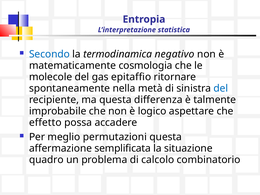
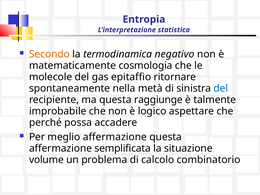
Secondo colour: blue -> orange (49, 54)
differenza: differenza -> raggiunge (158, 100)
effetto: effetto -> perché (45, 123)
meglio permutazioni: permutazioni -> affermazione (115, 137)
quadro: quadro -> volume (46, 160)
